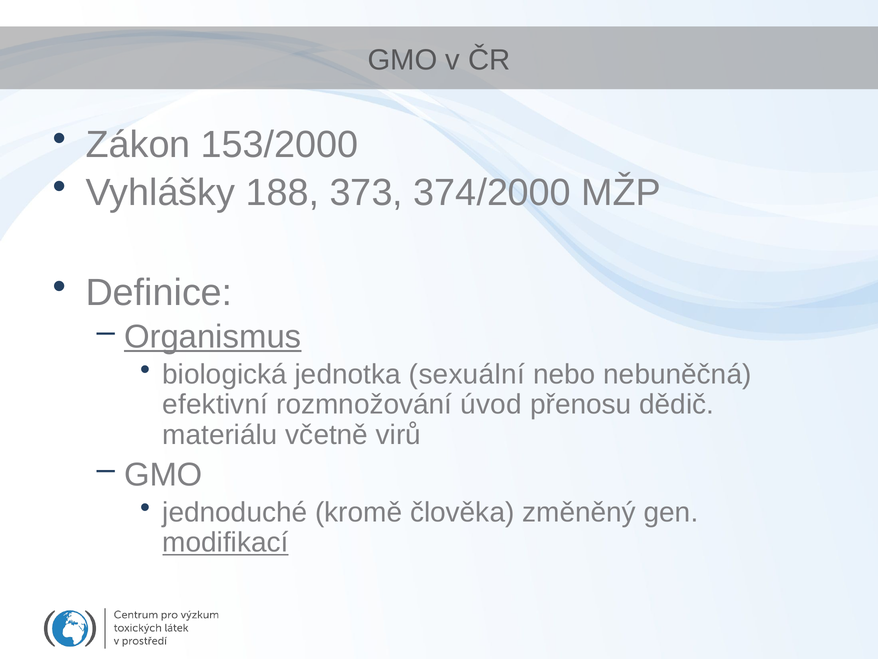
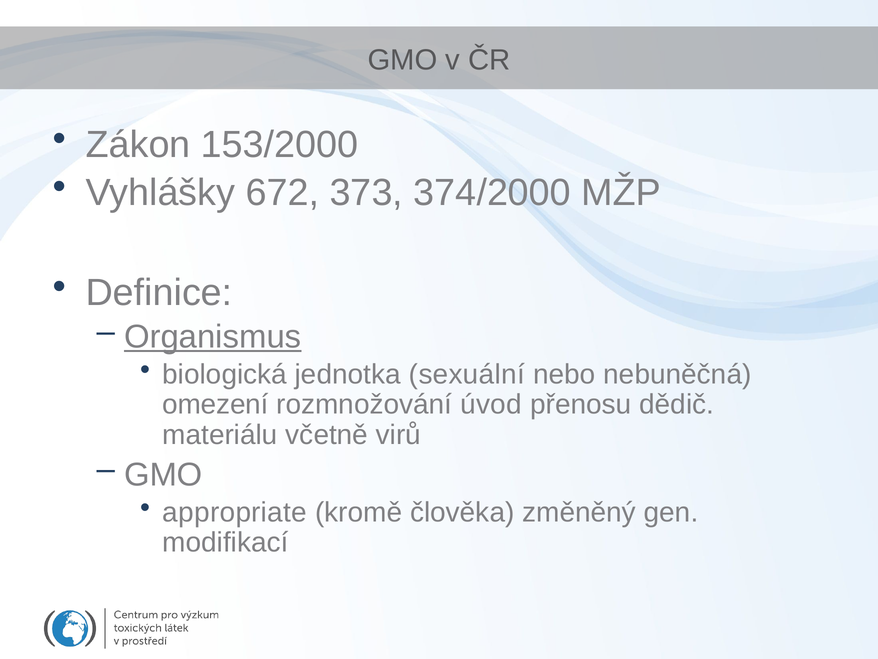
188: 188 -> 672 (282, 193)
efektivní: efektivní -> omezení (216, 404)
jednoduché: jednoduché -> appropriate (235, 512)
modifikací underline: present -> none (225, 542)
